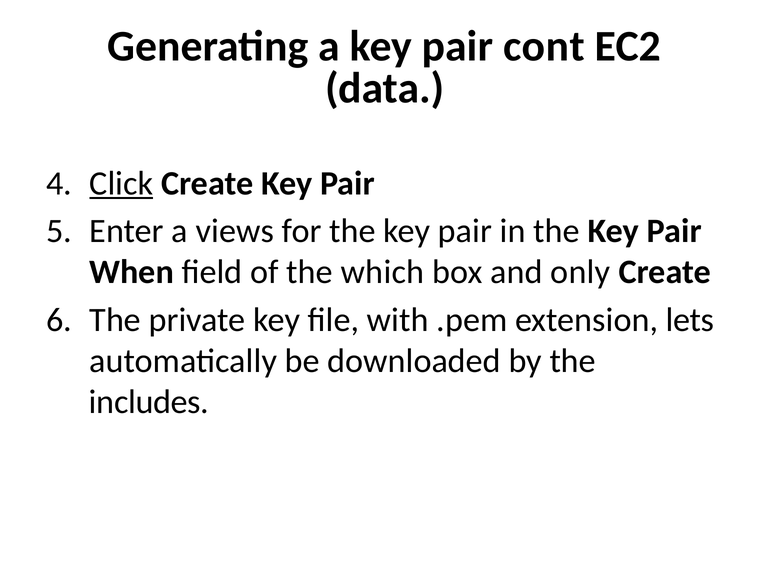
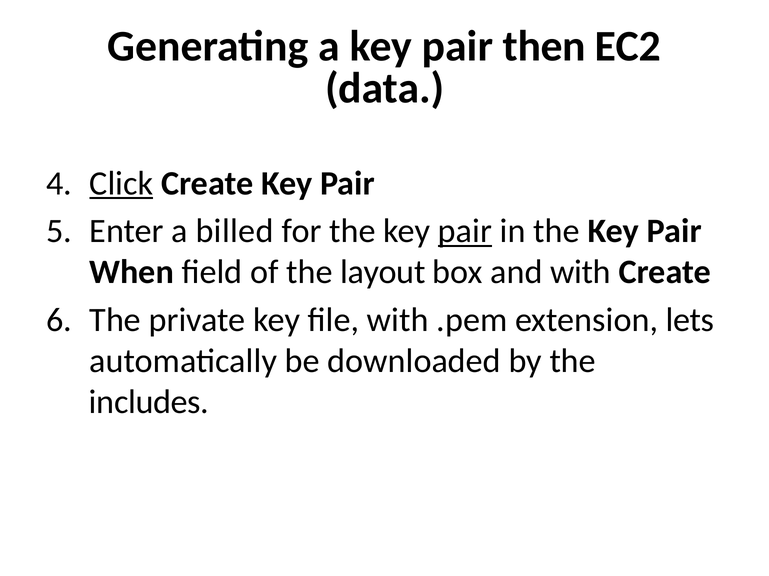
cont: cont -> then (544, 46)
views: views -> billed (235, 231)
pair underline: none -> present (465, 231)
which: which -> layout (383, 272)
and only: only -> with (581, 272)
